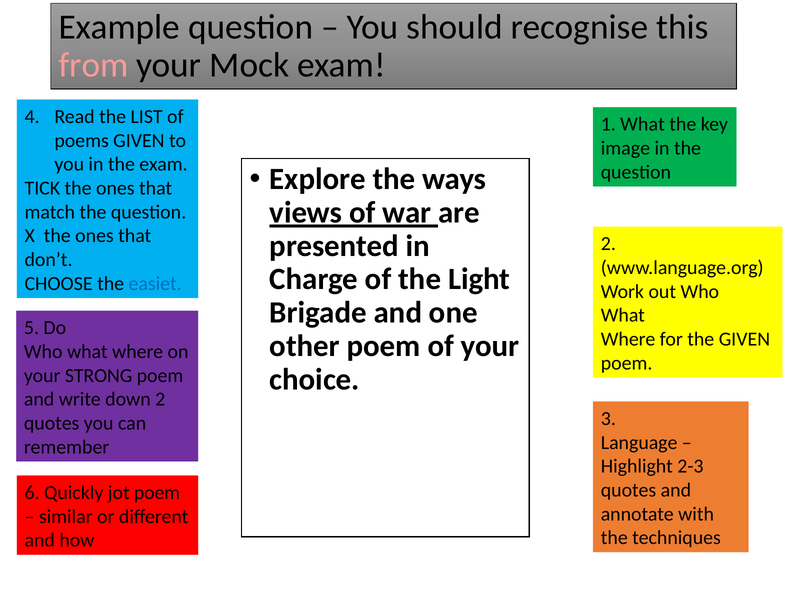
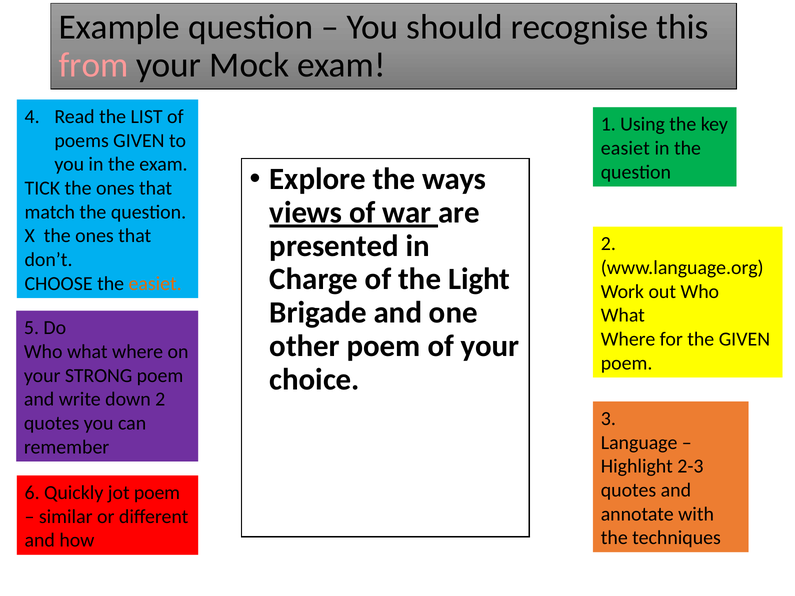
1 What: What -> Using (643, 124)
image: image -> easiet (625, 148)
easiet colour: blue -> orange (155, 284)
